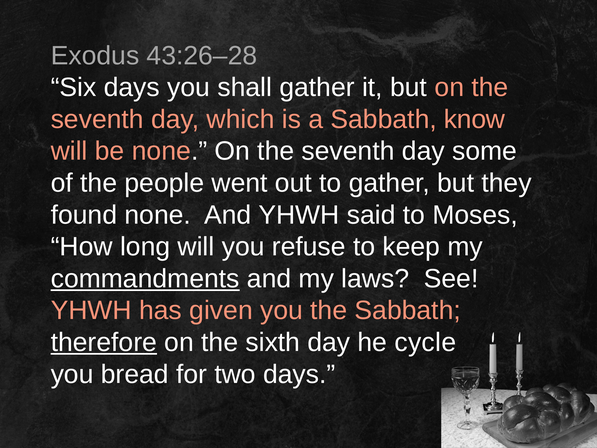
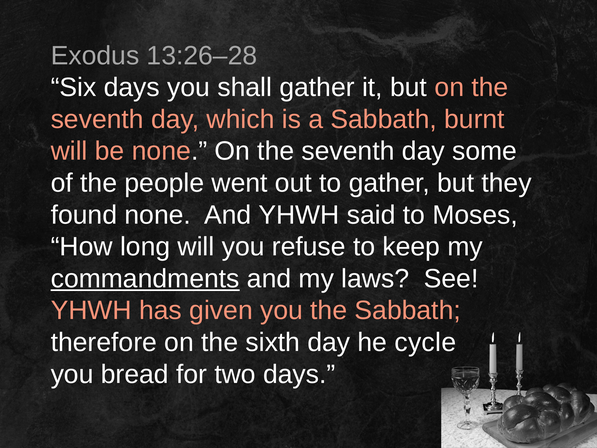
43:26–28: 43:26–28 -> 13:26–28 (202, 56)
know: know -> burnt (474, 119)
therefore underline: present -> none (104, 342)
